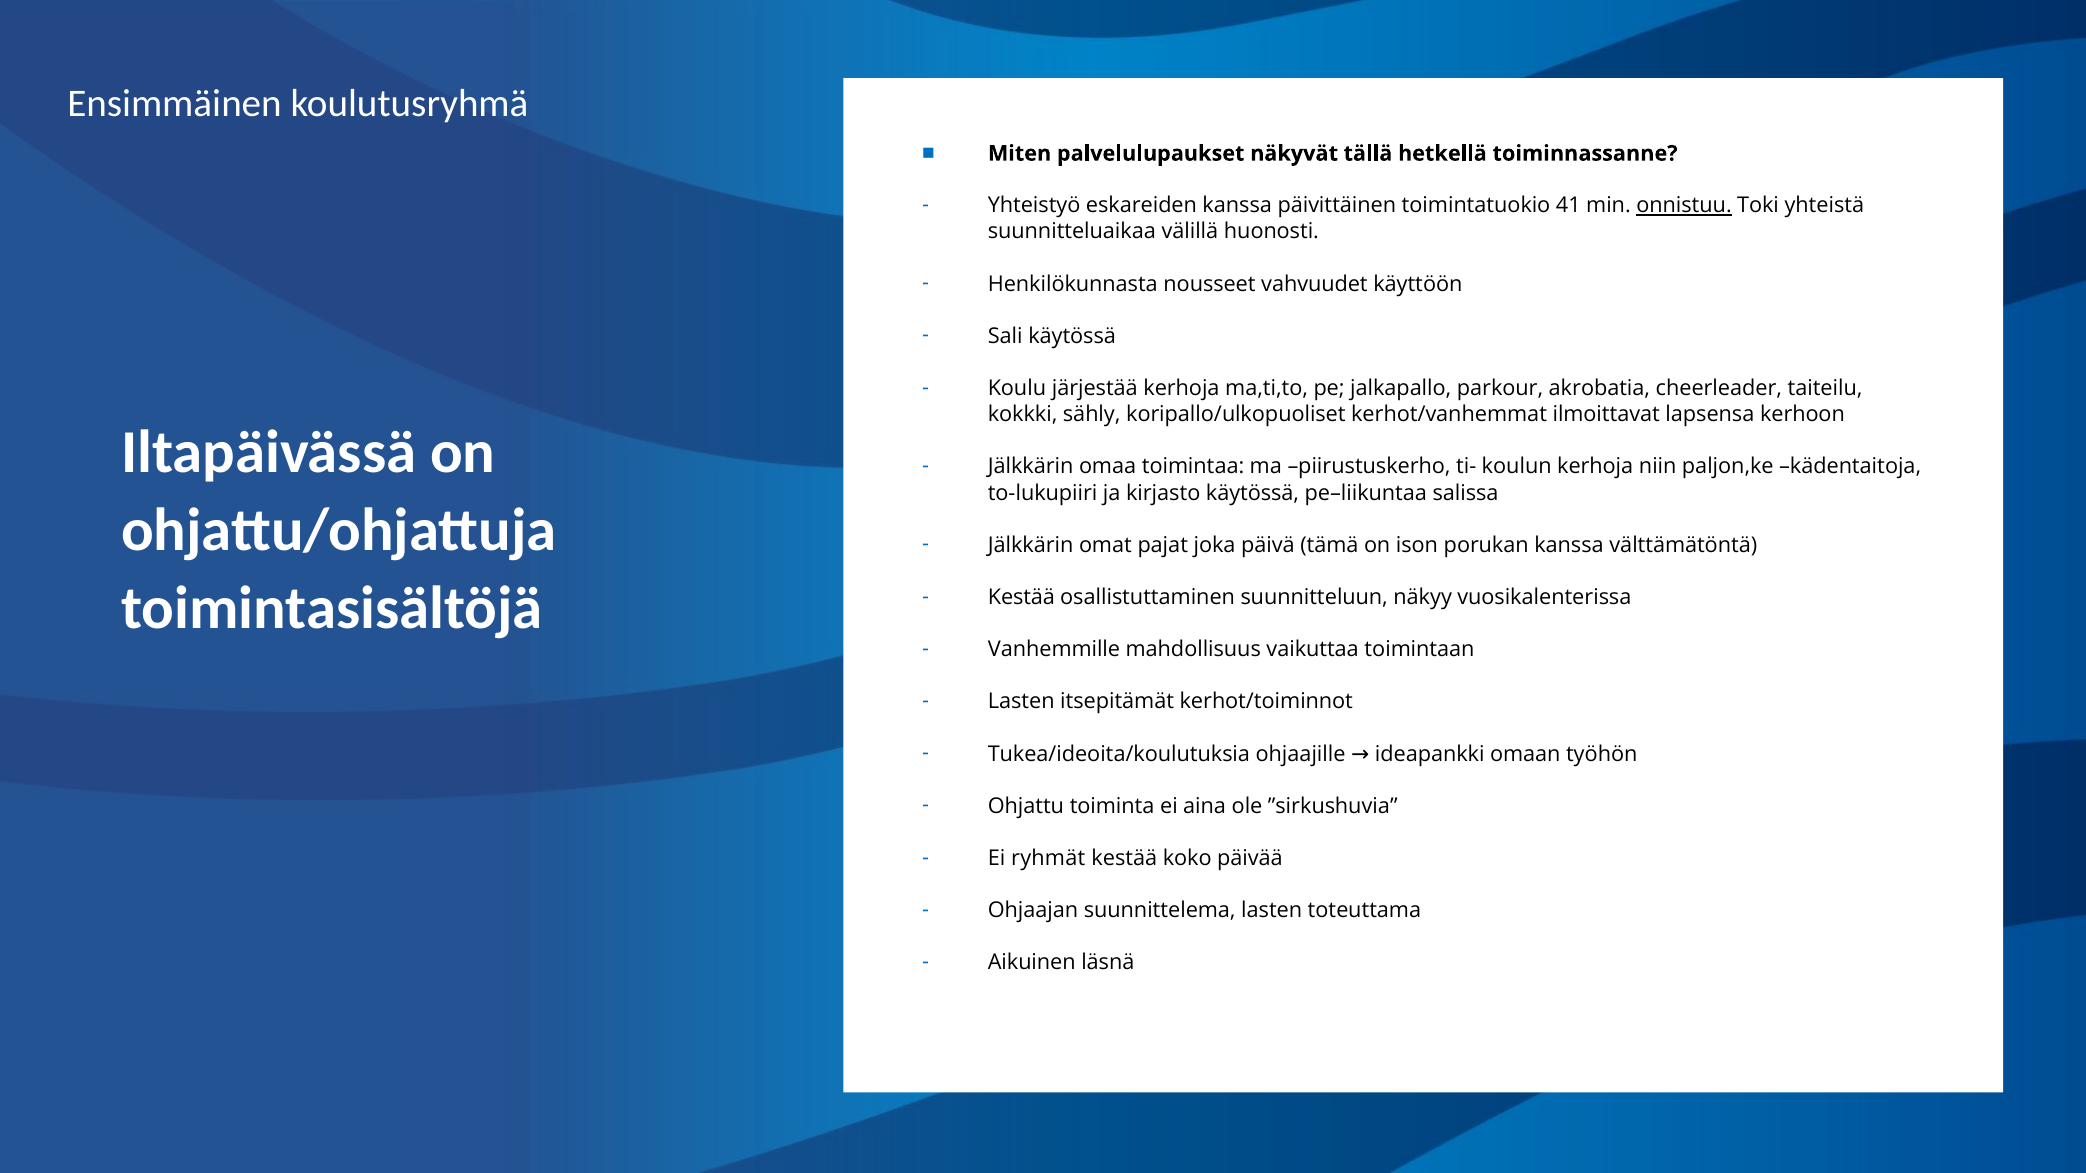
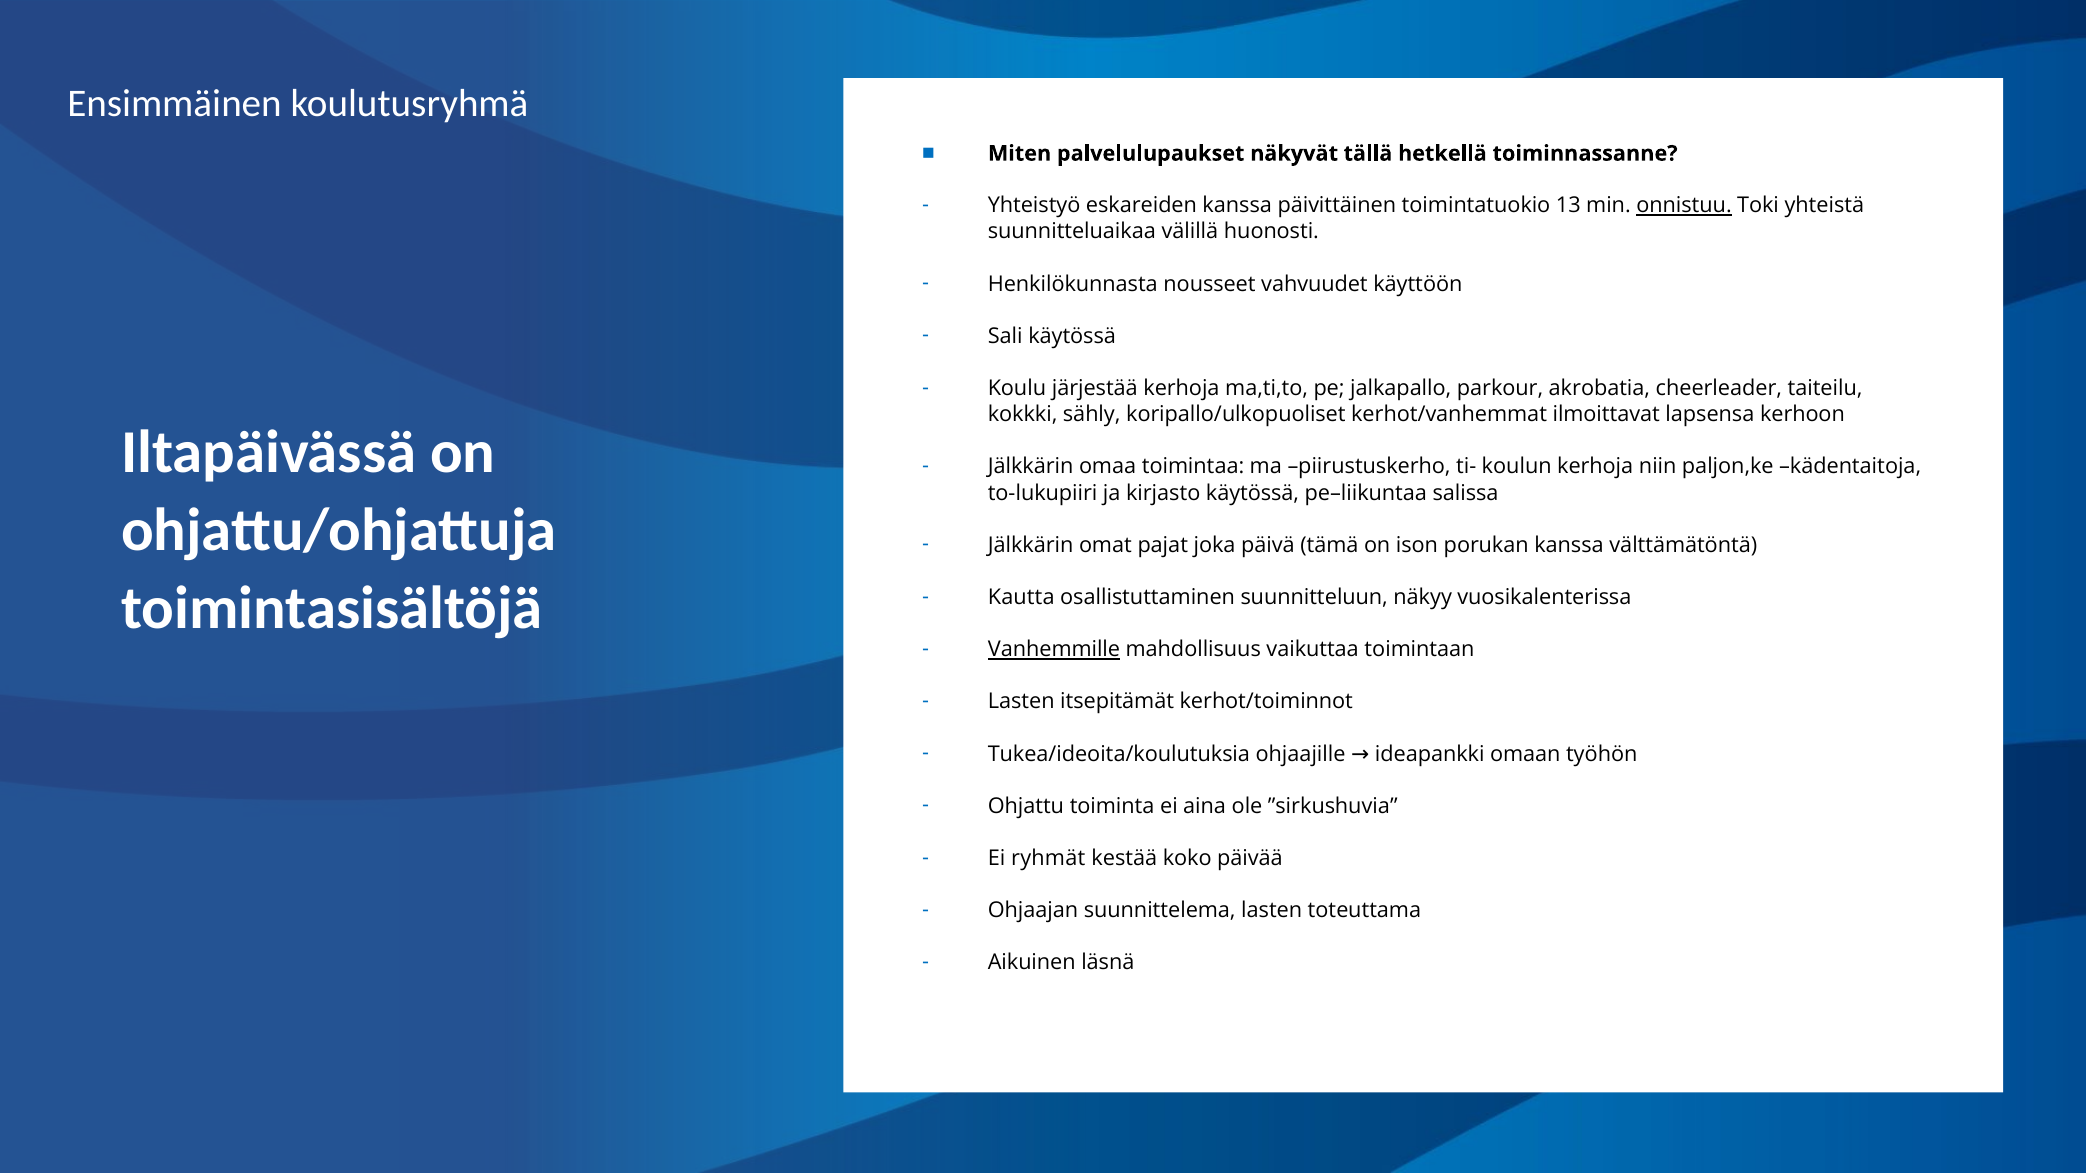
41: 41 -> 13 (1568, 206)
Kestää: Kestää -> Kautta (1021, 597)
Vanhemmille underline: none -> present (1054, 650)
